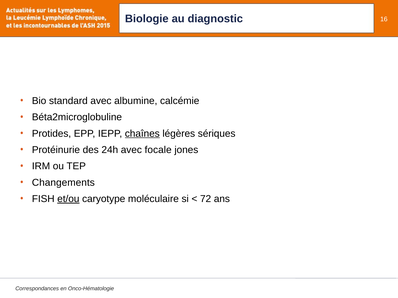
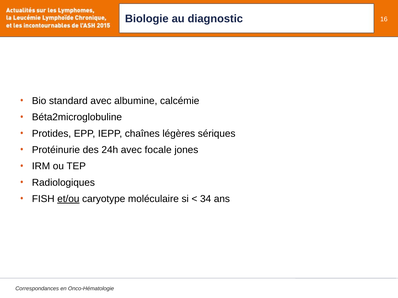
chaînes underline: present -> none (142, 134)
Changements: Changements -> Radiologiques (63, 183)
72: 72 -> 34 (206, 199)
